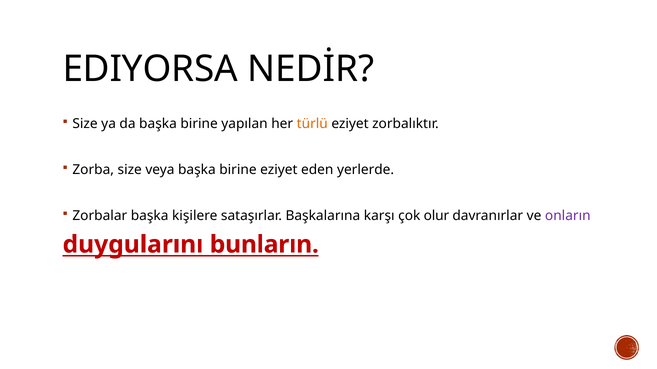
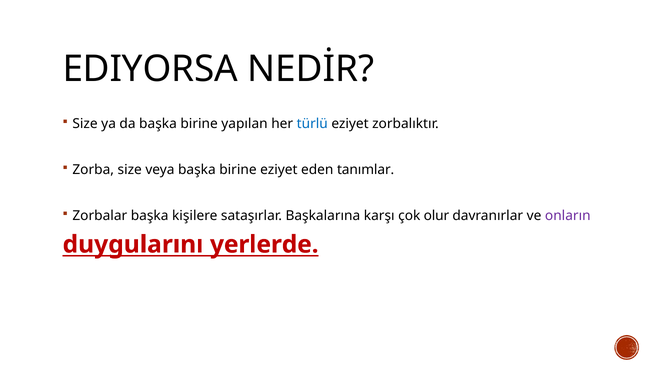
türlü colour: orange -> blue (312, 124)
yerlerde: yerlerde -> tanımlar (366, 170)
bunların: bunların -> yerlerde (264, 245)
